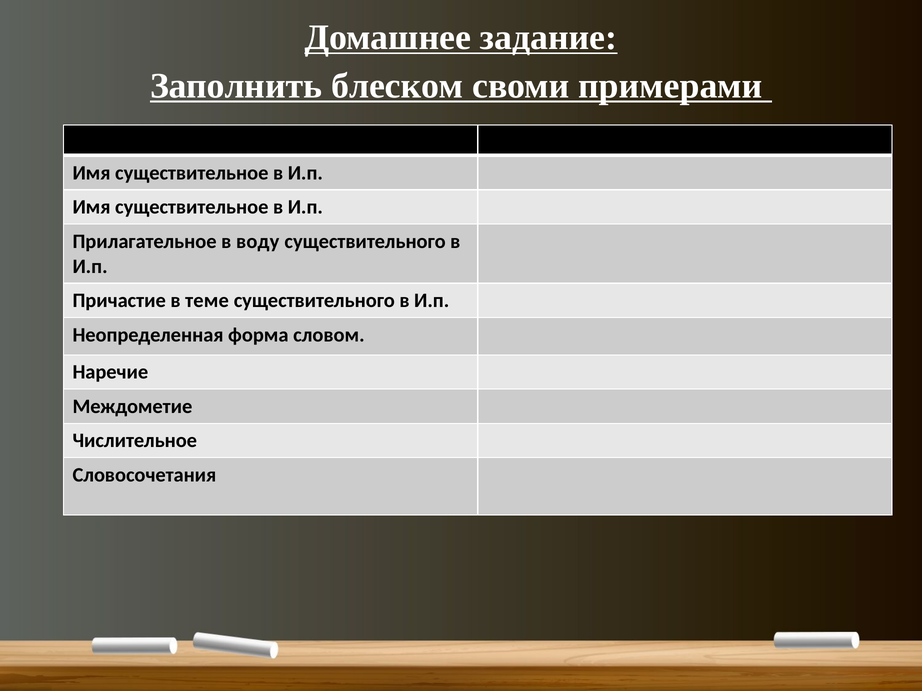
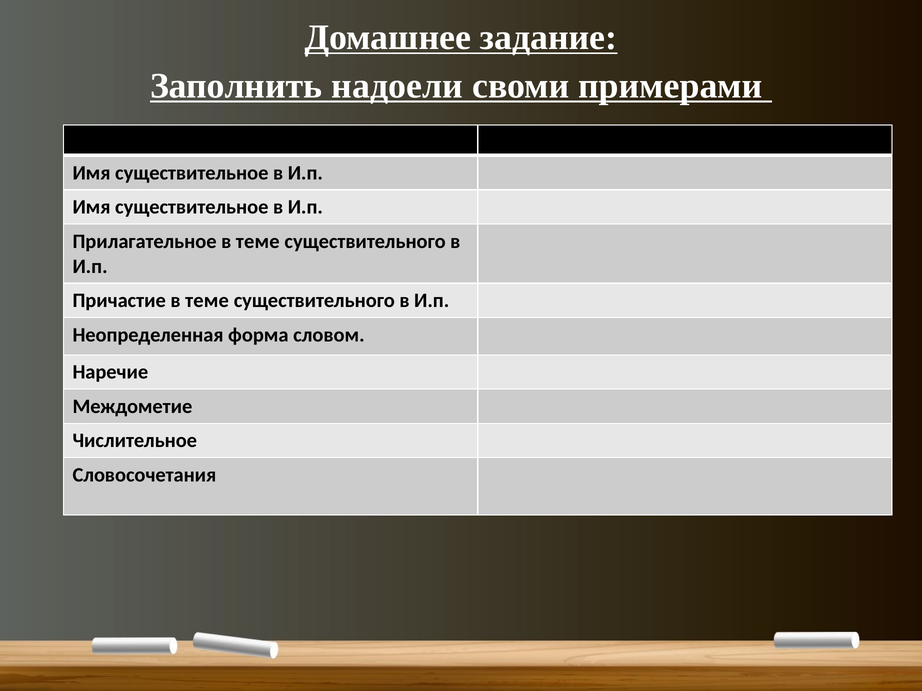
блеском: блеском -> надоели (397, 86)
Прилагательное в воду: воду -> теме (258, 242)
